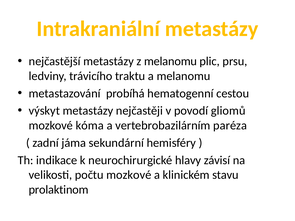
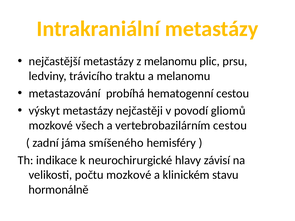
kóma: kóma -> všech (90, 126)
vertebrobazilárním paréza: paréza -> cestou (230, 126)
sekundární: sekundární -> smíšeného (116, 143)
prolaktinom: prolaktinom -> hormonálně (59, 190)
